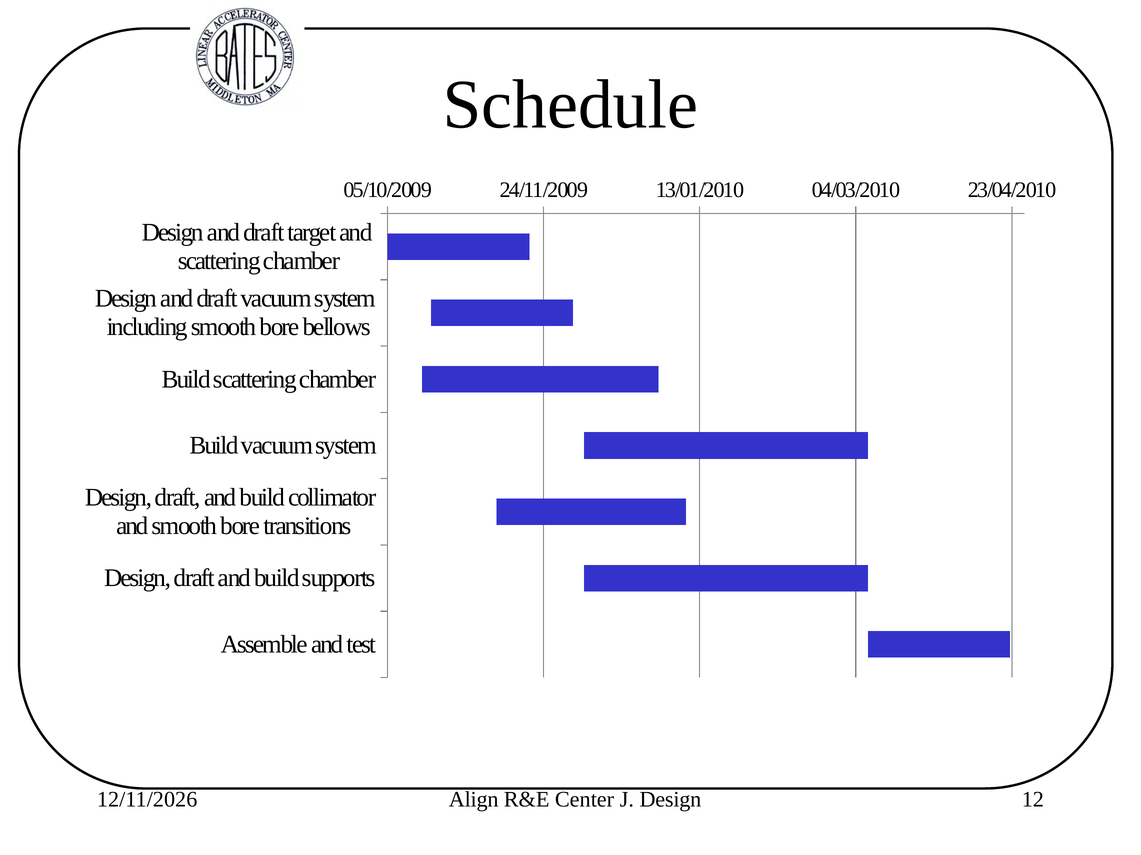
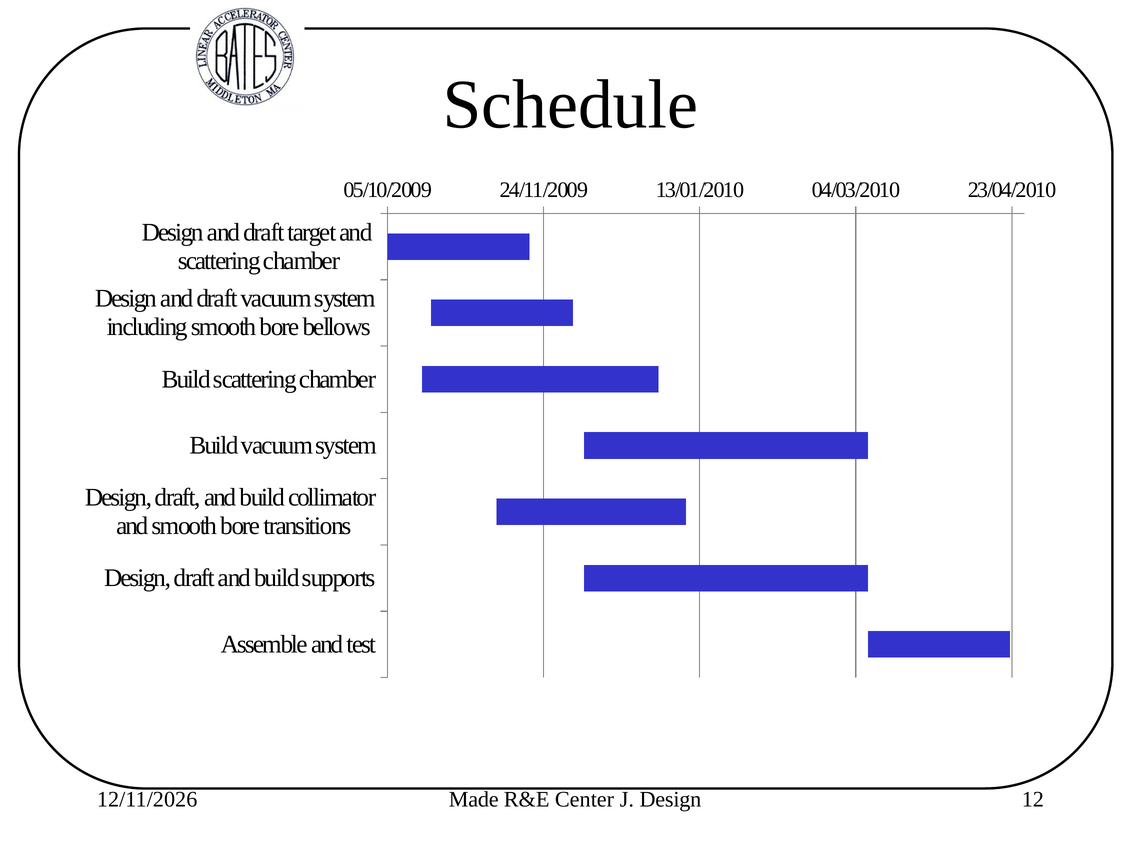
Align: Align -> Made (474, 800)
